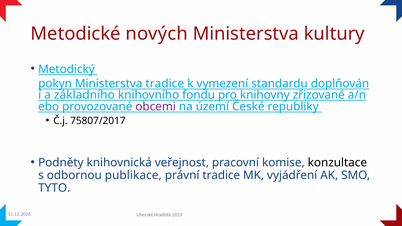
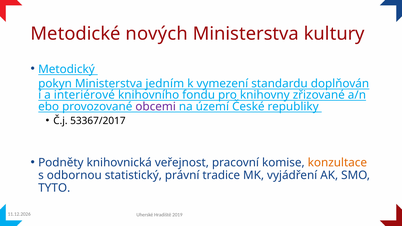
Ministerstva tradice: tradice -> jedním (165, 84)
základního: základního -> interiérové (84, 95)
75807/2017: 75807/2017 -> 53367/2017 (98, 121)
konzultace colour: black -> orange (337, 163)
publikace: publikace -> statistický (133, 175)
